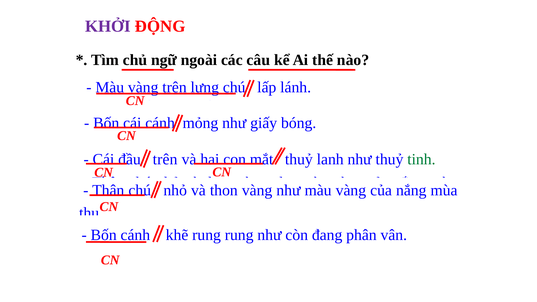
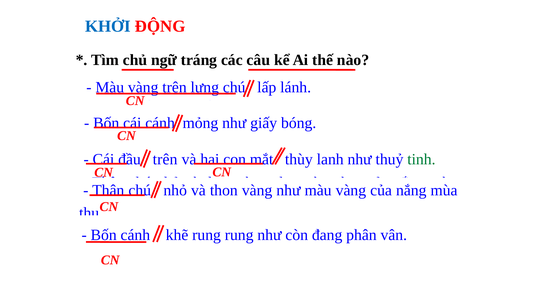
KHỞI colour: purple -> blue (108, 26)
ngoài: ngoài -> tráng (199, 60)
mắt thuỷ: thuỷ -> thùy (299, 159)
